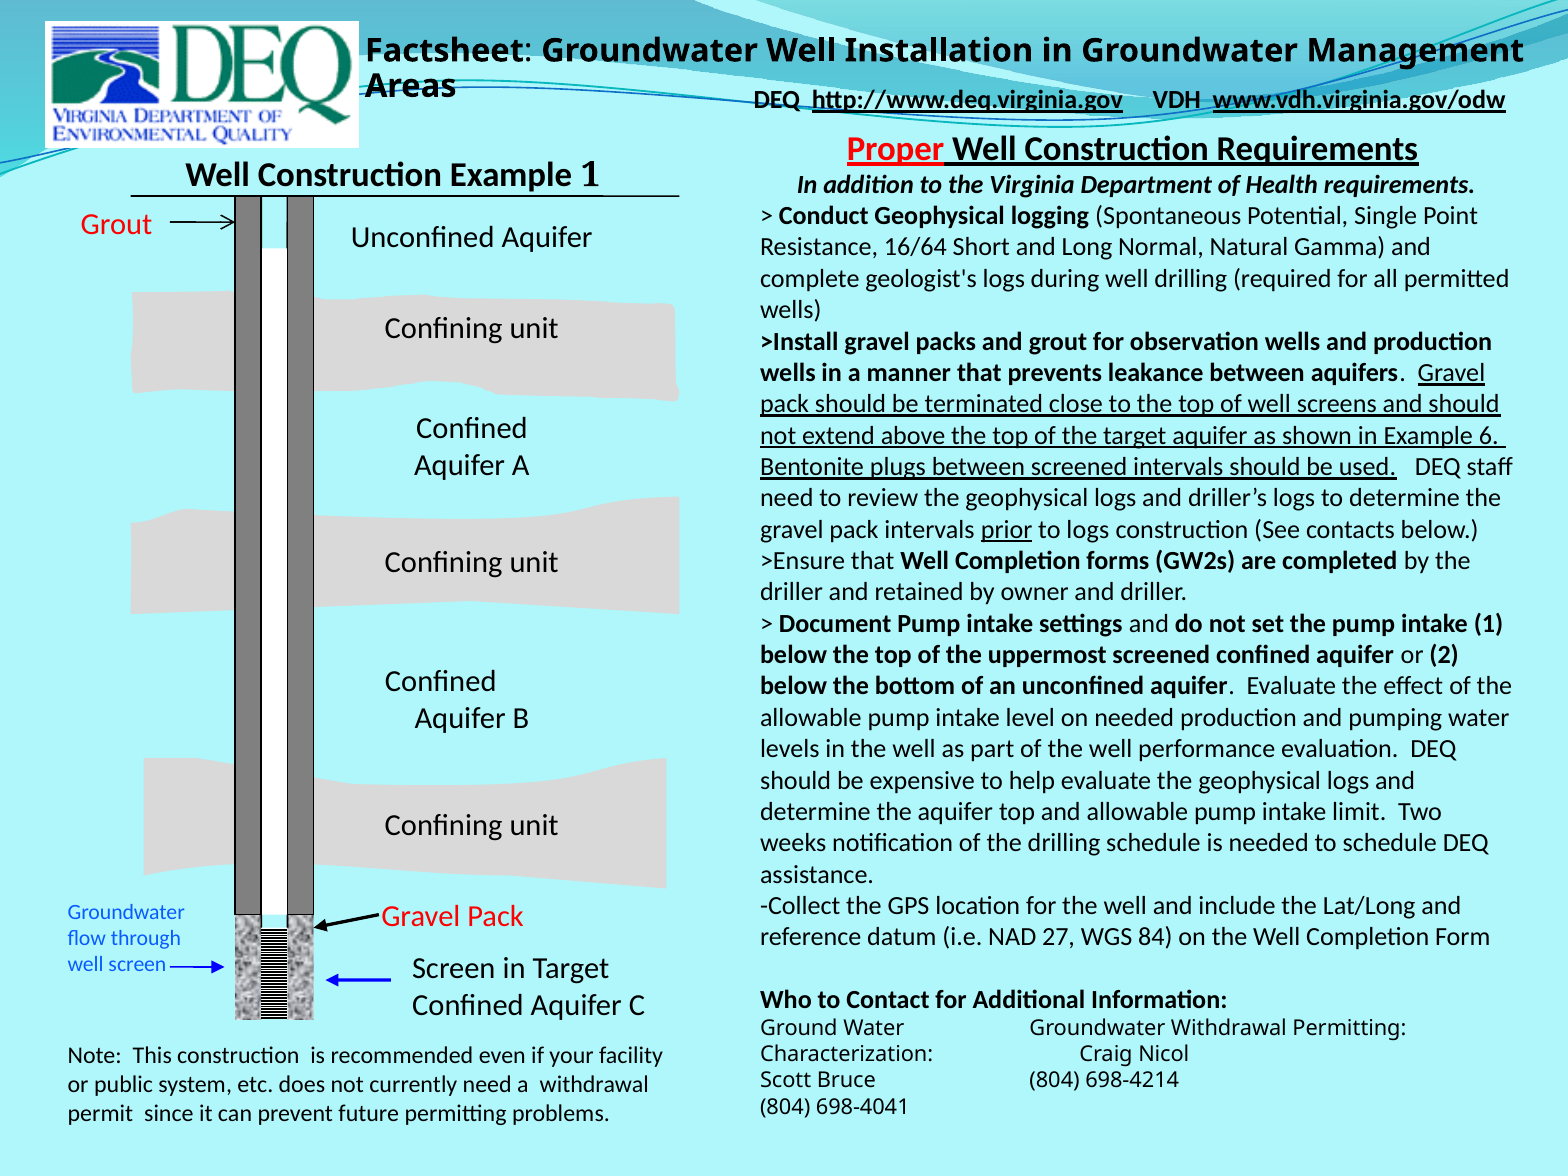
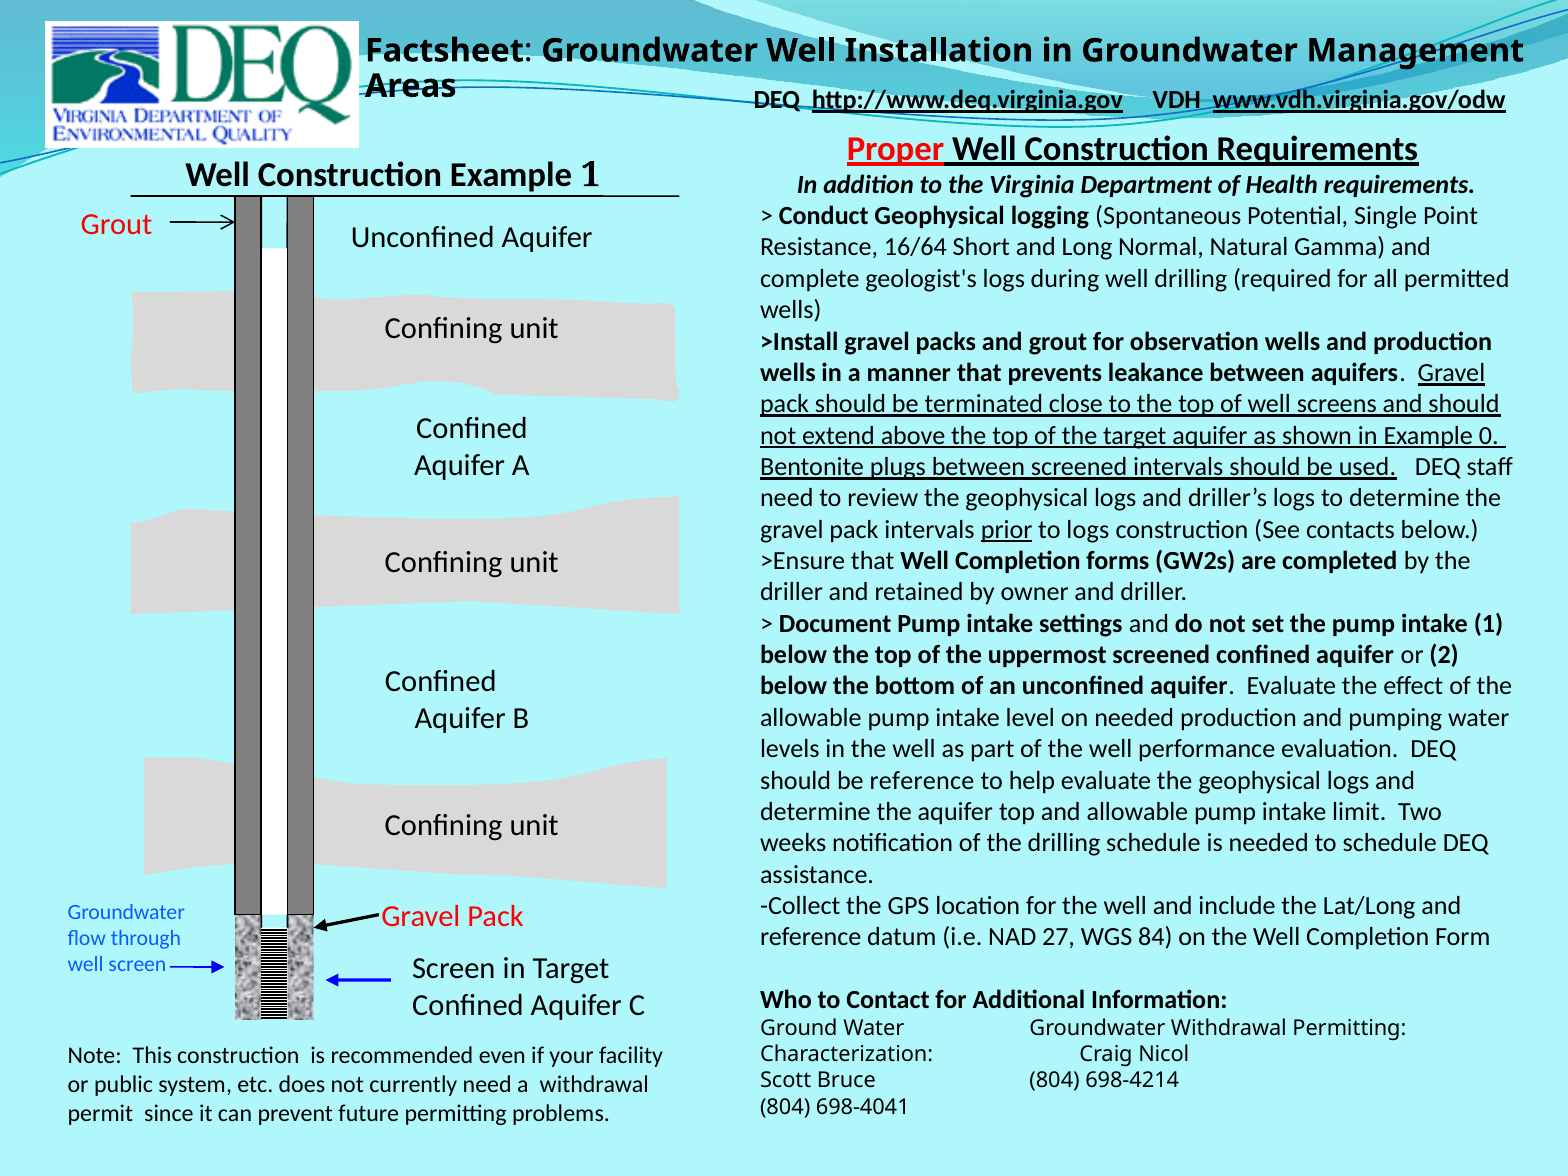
6: 6 -> 0 (1489, 435)
be expensive: expensive -> reference (922, 780)
